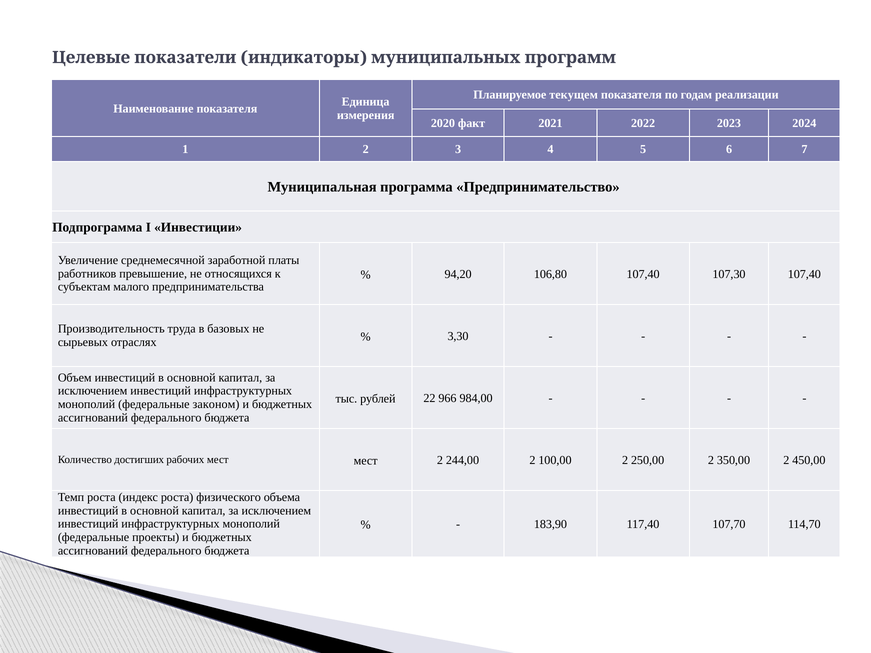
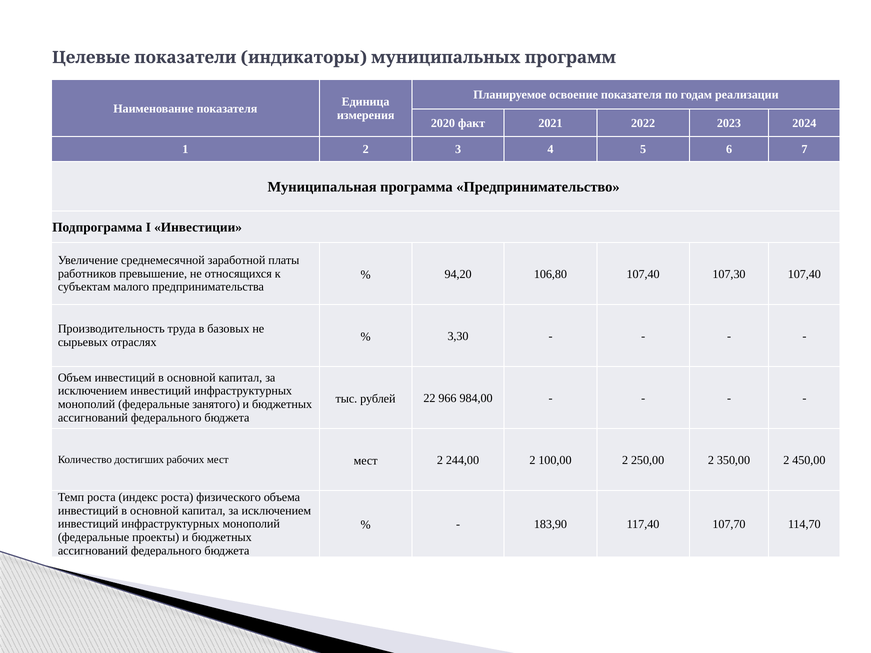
текущем: текущем -> освоение (574, 95)
законом: законом -> занятого (216, 404)
